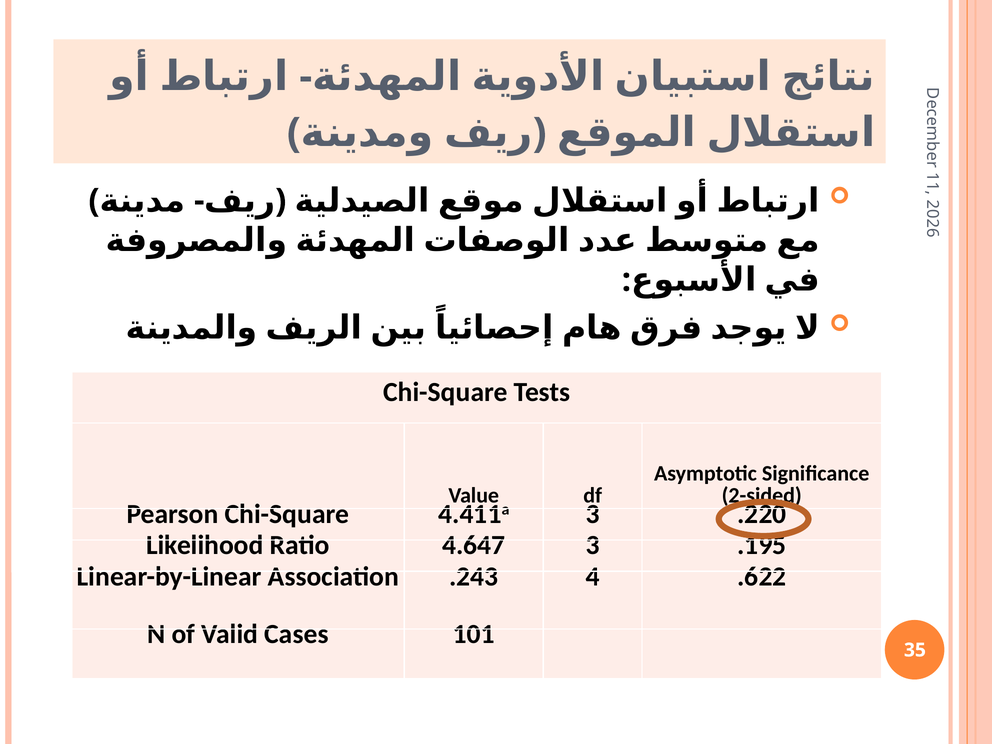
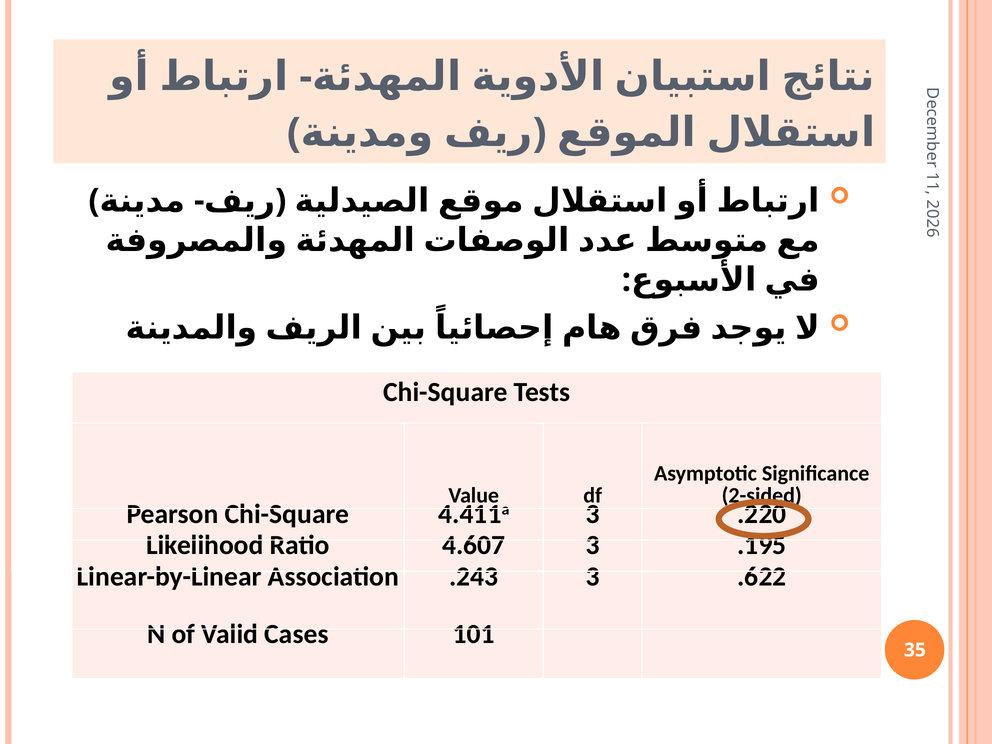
4.647: 4.647 -> 4.607 (474, 545)
.243 4: 4 -> 3 (593, 577)
